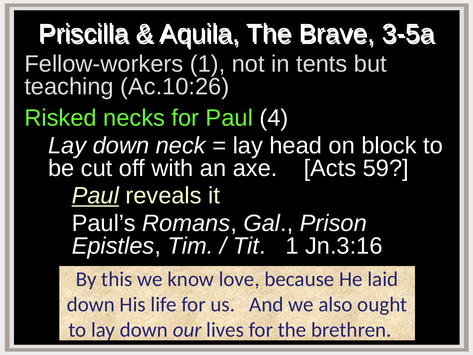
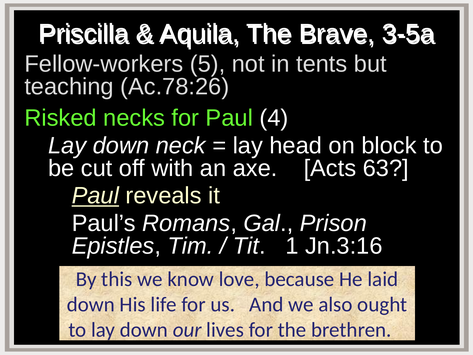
Fellow-workers 1: 1 -> 5 (208, 64)
Ac.10:26: Ac.10:26 -> Ac.78:26 (175, 87)
59: 59 -> 63 (386, 168)
